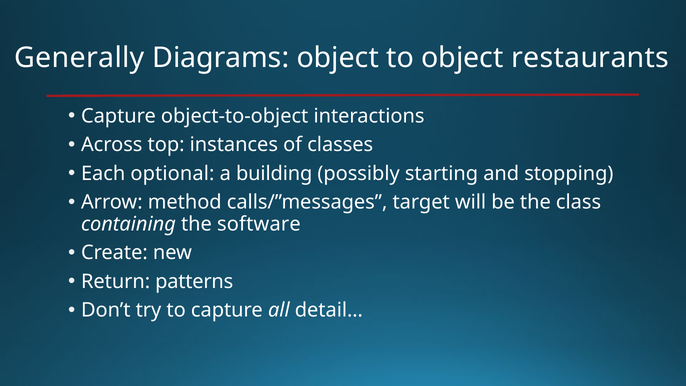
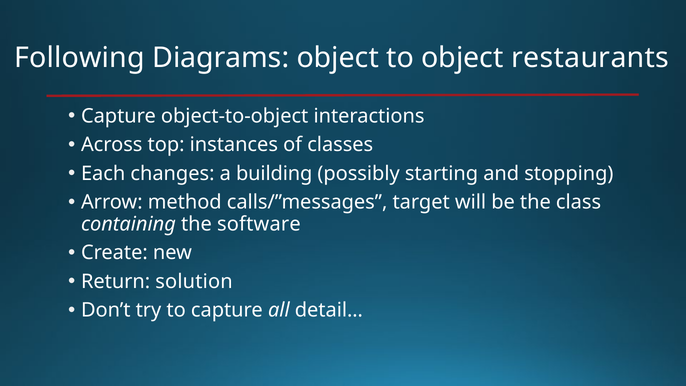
Generally: Generally -> Following (79, 58)
optional: optional -> changes (172, 174)
patterns: patterns -> solution (194, 281)
